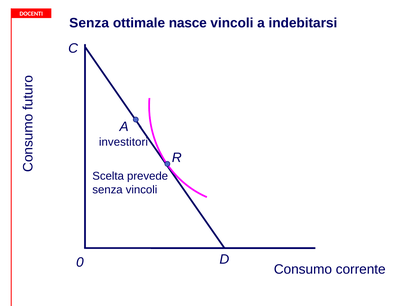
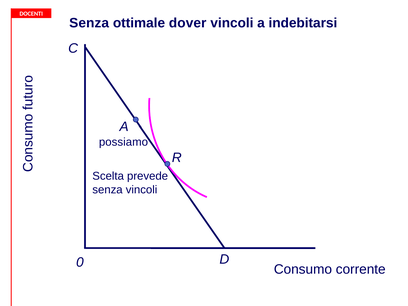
nasce: nasce -> dover (188, 23)
investitori: investitori -> possiamo (123, 142)
